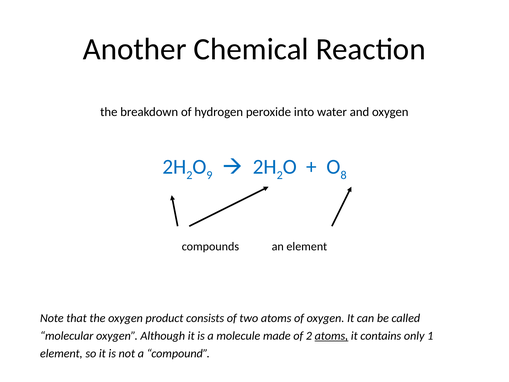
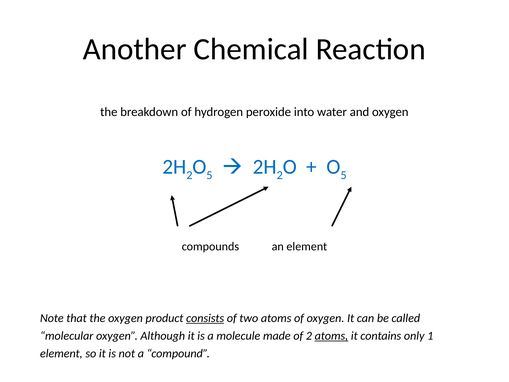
9: 9 -> 5 (209, 175)
8: 8 -> 5 (344, 175)
consists underline: none -> present (205, 318)
